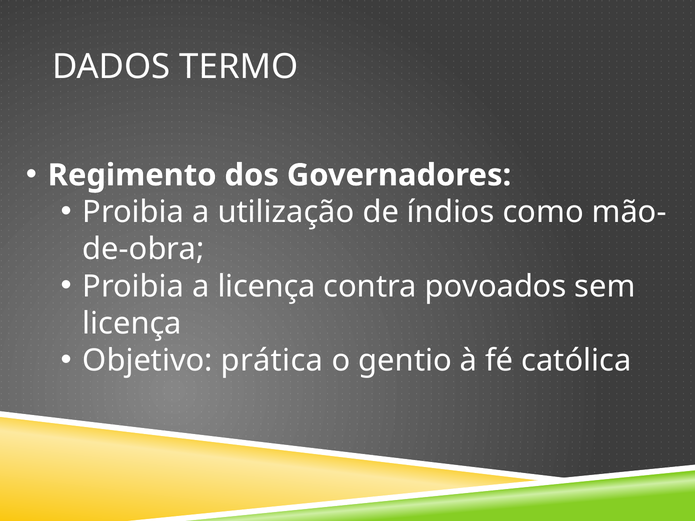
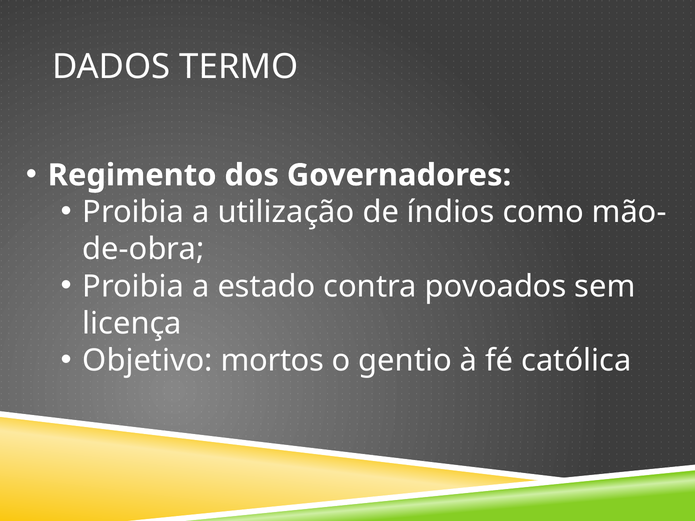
a licença: licença -> estado (267, 286)
prática: prática -> mortos (272, 361)
